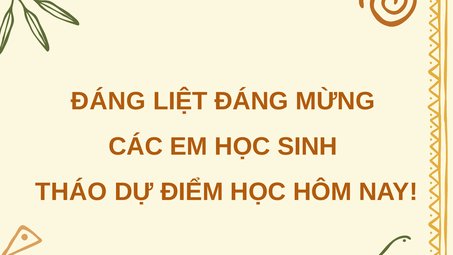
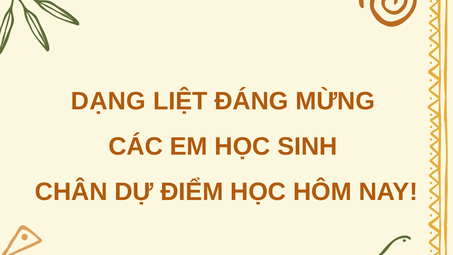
ĐÁNG: ĐÁNG -> DẠNG (108, 101)
THÁO: THÁO -> CHÂN (71, 192)
